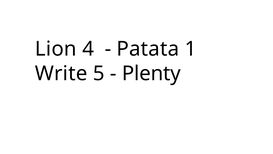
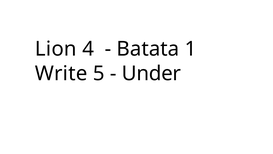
Patata: Patata -> Batata (148, 49)
Plenty: Plenty -> Under (151, 73)
